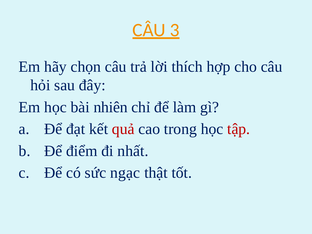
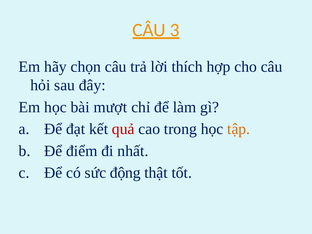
nhiên: nhiên -> mượt (110, 107)
tập colour: red -> orange (239, 129)
ngạc: ngạc -> động (125, 173)
